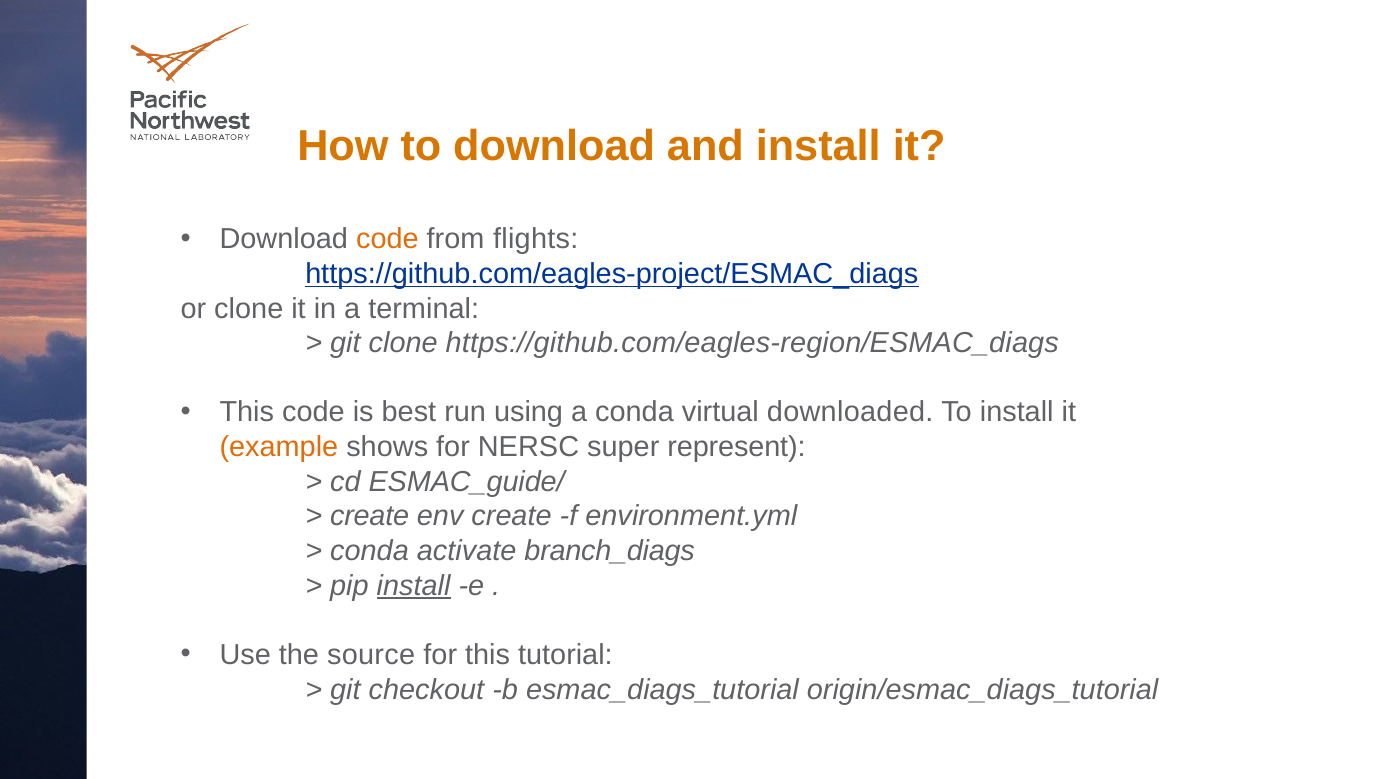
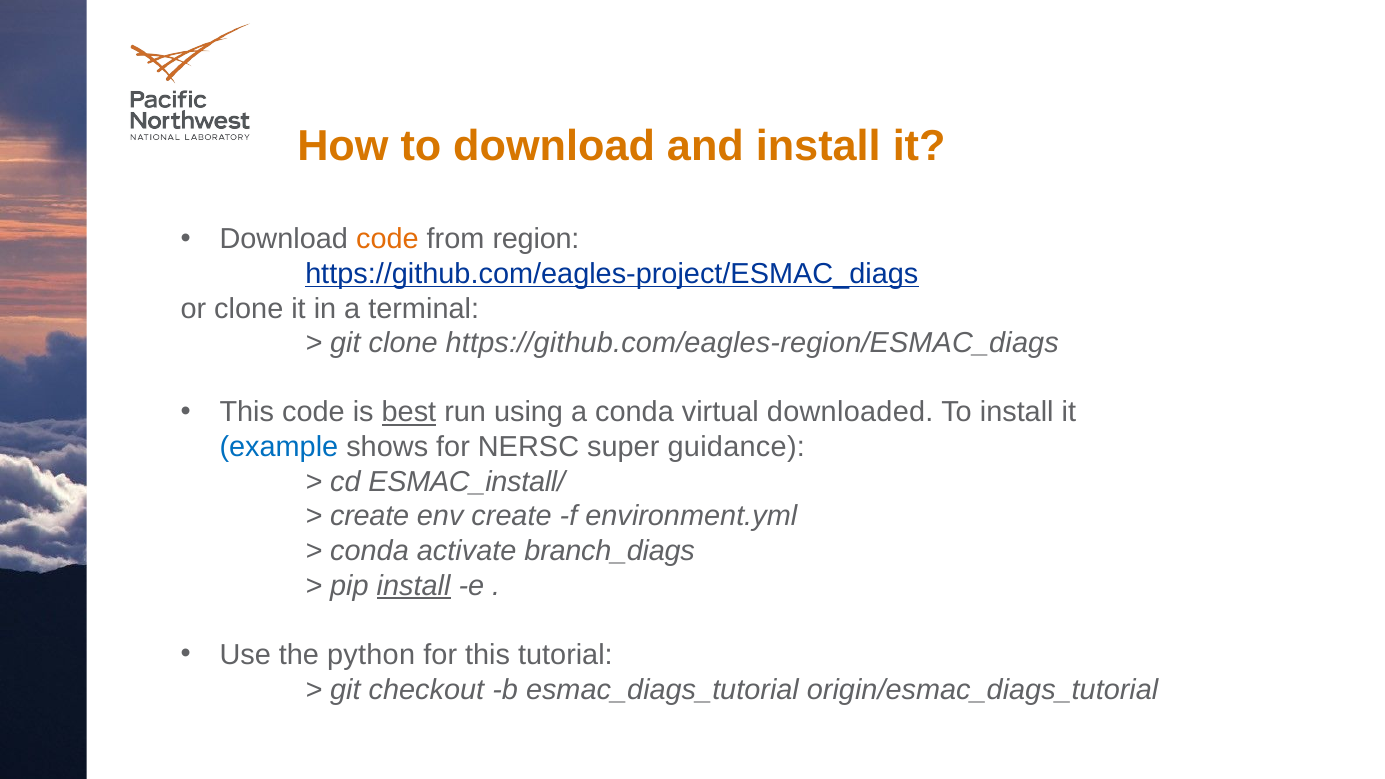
flights: flights -> region (536, 239)
best underline: none -> present (409, 412)
example colour: orange -> blue (279, 447)
represent: represent -> guidance (736, 447)
ESMAC_guide/: ESMAC_guide/ -> ESMAC_install/ (467, 482)
source: source -> python (371, 655)
